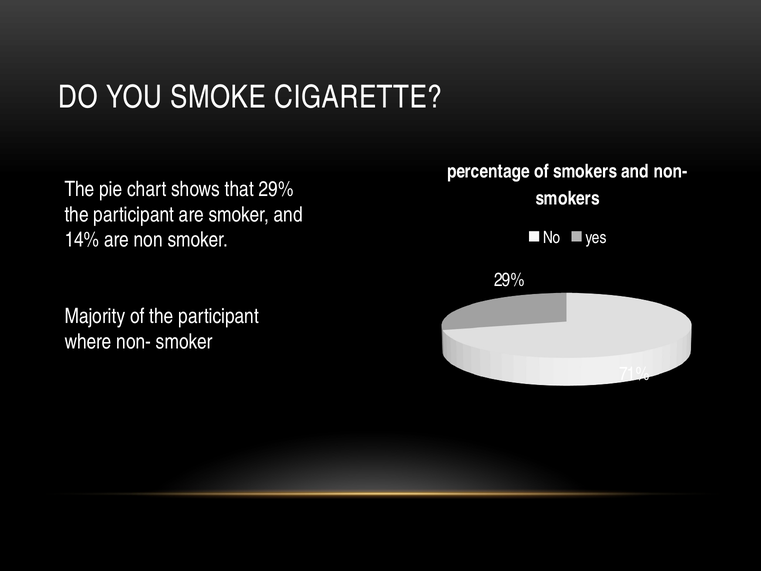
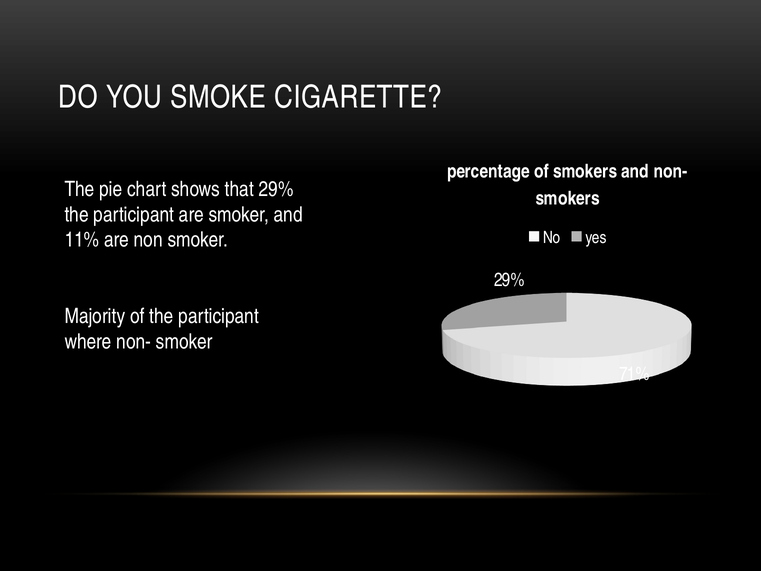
14%: 14% -> 11% (82, 240)
